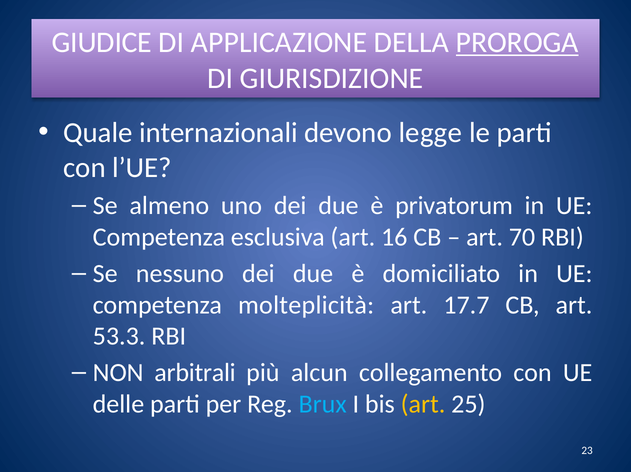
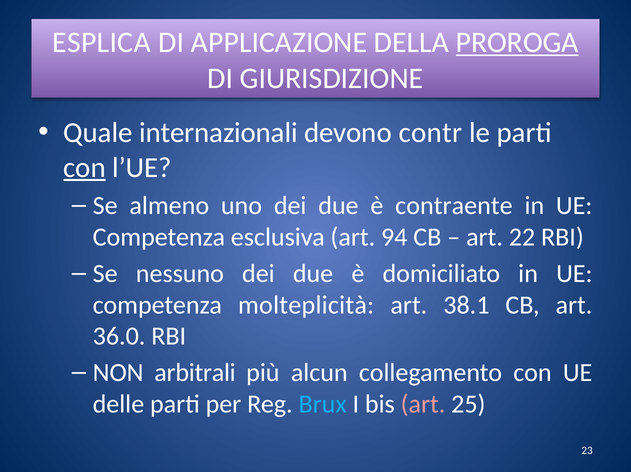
GIUDICE: GIUDICE -> ESPLICA (102, 42)
legge: legge -> contr (430, 133)
con underline: none -> present (85, 167)
privatorum: privatorum -> contraente (454, 205)
16: 16 -> 94 (394, 237)
70: 70 -> 22 (522, 237)
17.7: 17.7 -> 38.1 (466, 305)
53.3: 53.3 -> 36.0 (119, 336)
art colour: yellow -> pink (423, 404)
